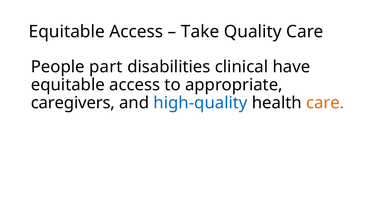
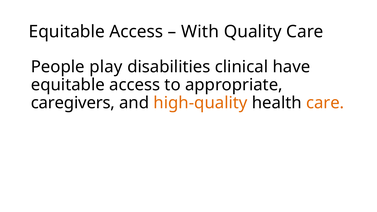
Take: Take -> With (200, 32)
part: part -> play (106, 67)
high-quality colour: blue -> orange (200, 103)
